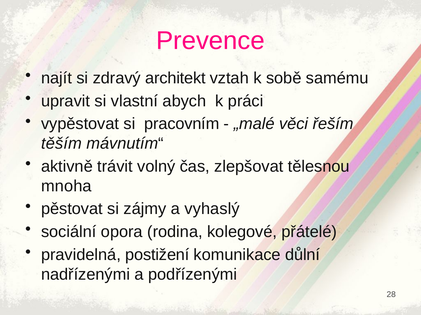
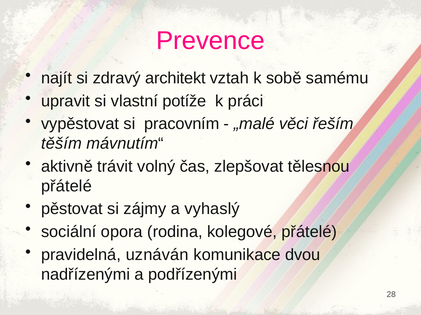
abych: abych -> potíže (184, 101)
mnoha: mnoha -> přátelé (66, 186)
postižení: postižení -> uznáván (157, 255)
důlní: důlní -> dvou (303, 255)
